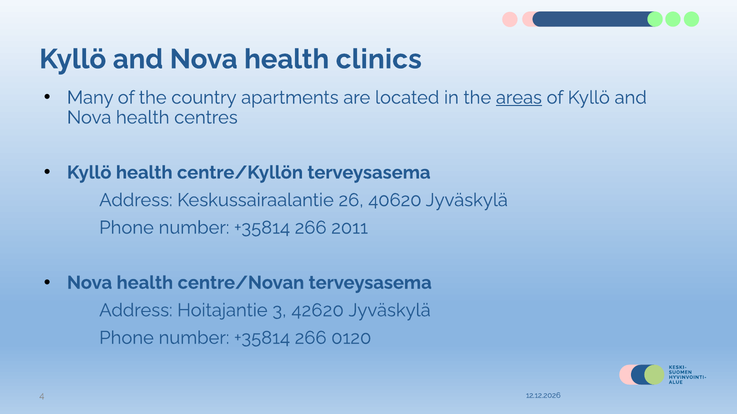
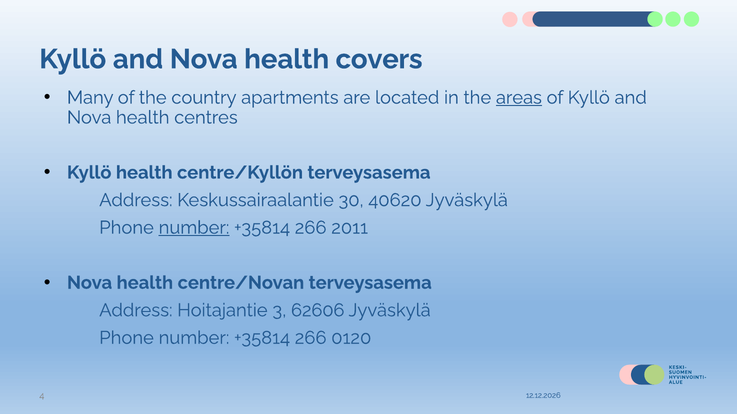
clinics: clinics -> covers (379, 59)
26: 26 -> 30 (351, 200)
number underline: none -> present (194, 228)
42620: 42620 -> 62606 (318, 311)
